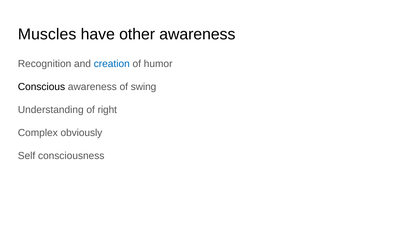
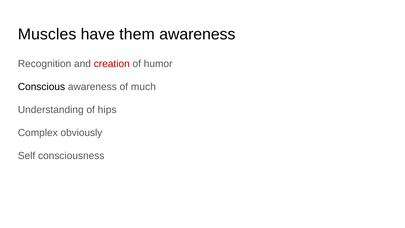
other: other -> them (137, 34)
creation colour: blue -> red (112, 64)
swing: swing -> much (143, 87)
right: right -> hips (107, 110)
